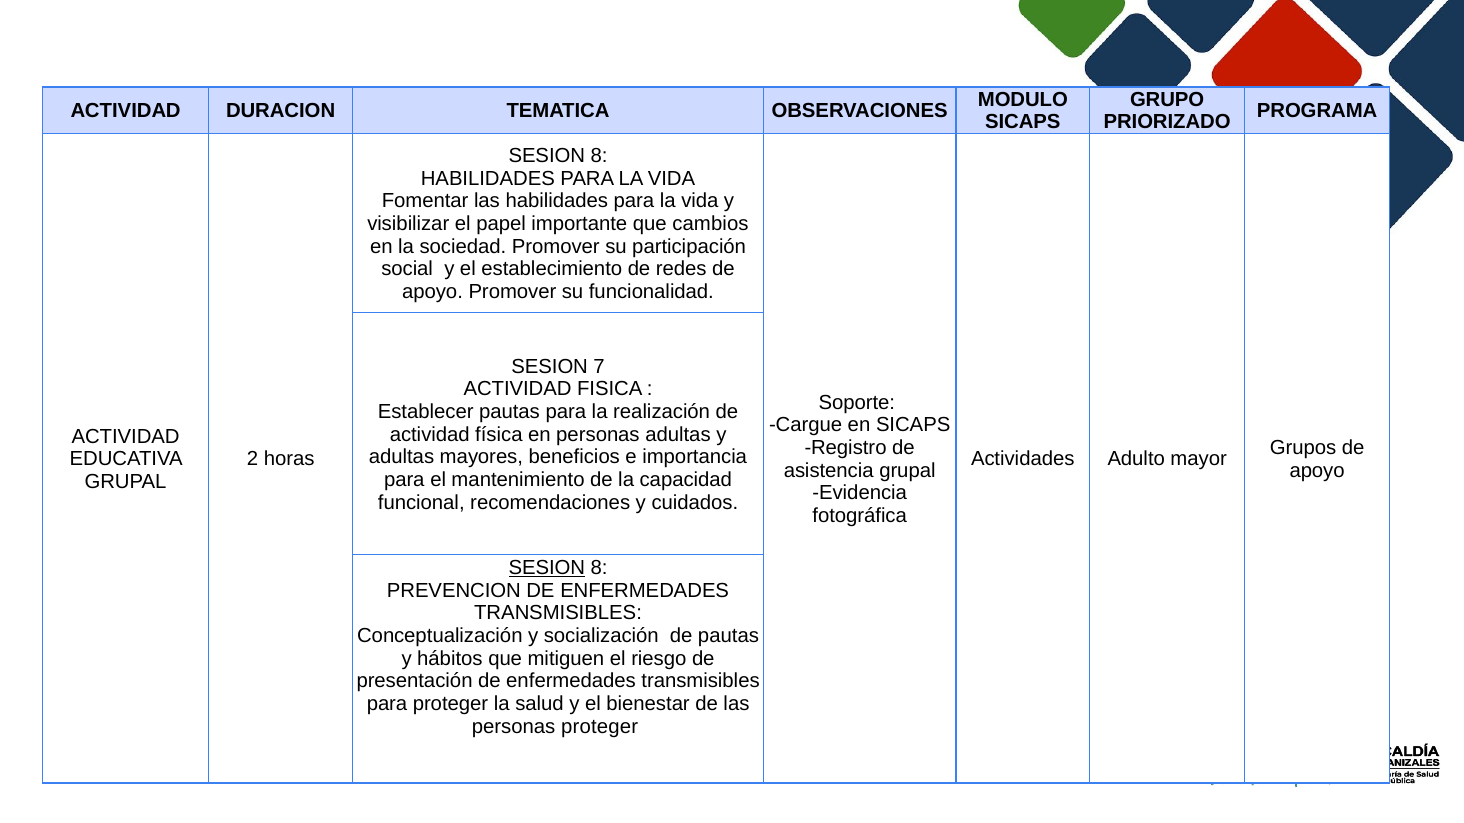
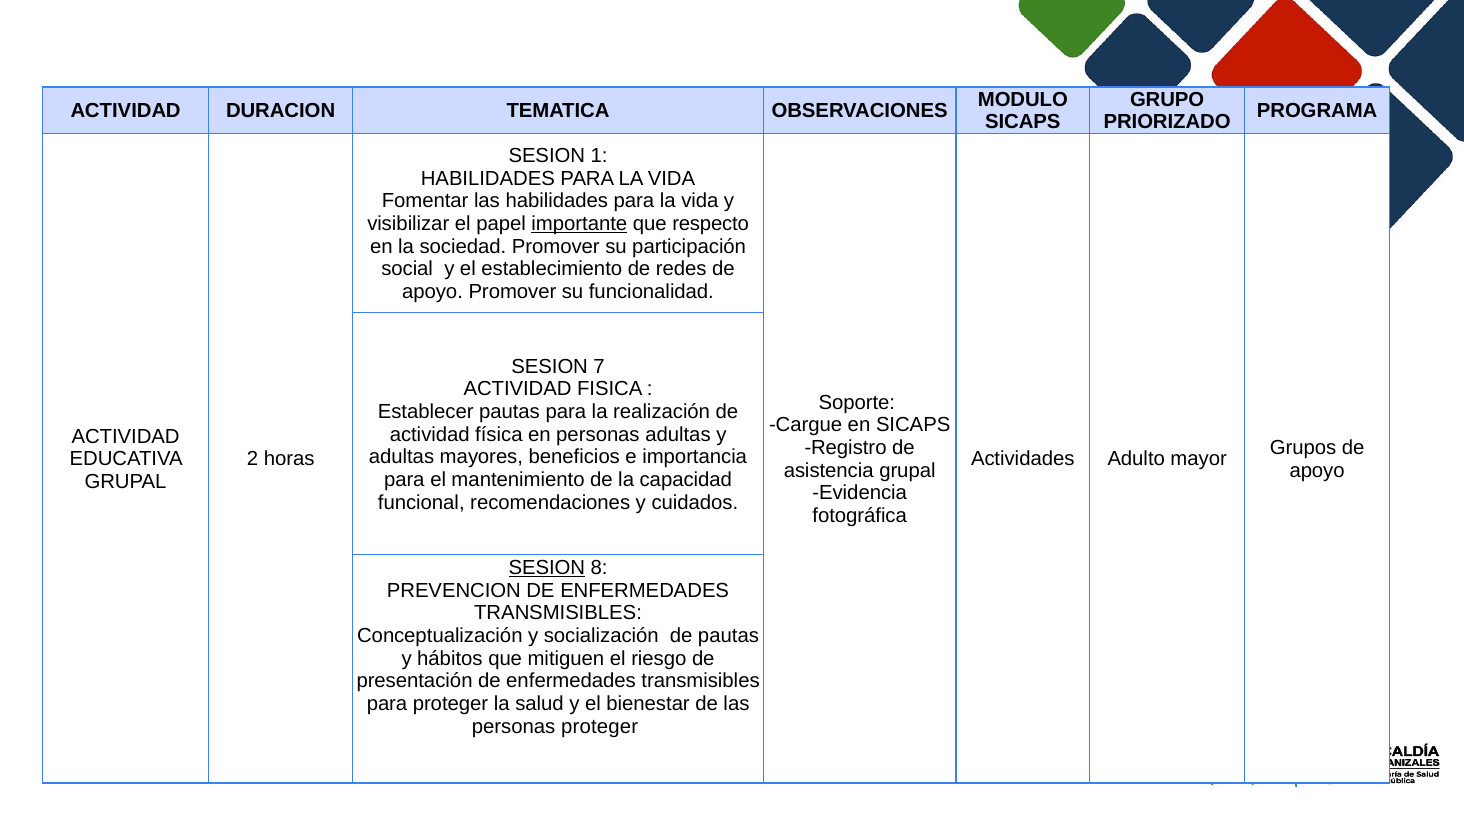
8: 8 -> 1 (599, 156)
importante underline: none -> present (579, 224)
cambios: cambios -> respecto (711, 224)
